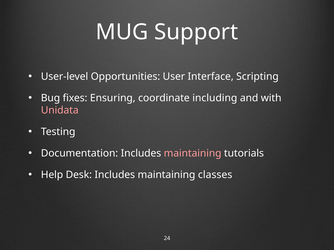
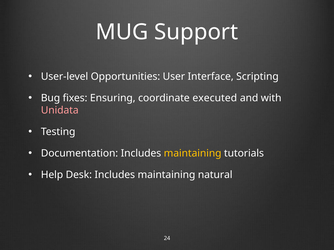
including: including -> executed (215, 98)
maintaining colour: pink -> yellow (193, 154)
classes: classes -> natural (215, 175)
